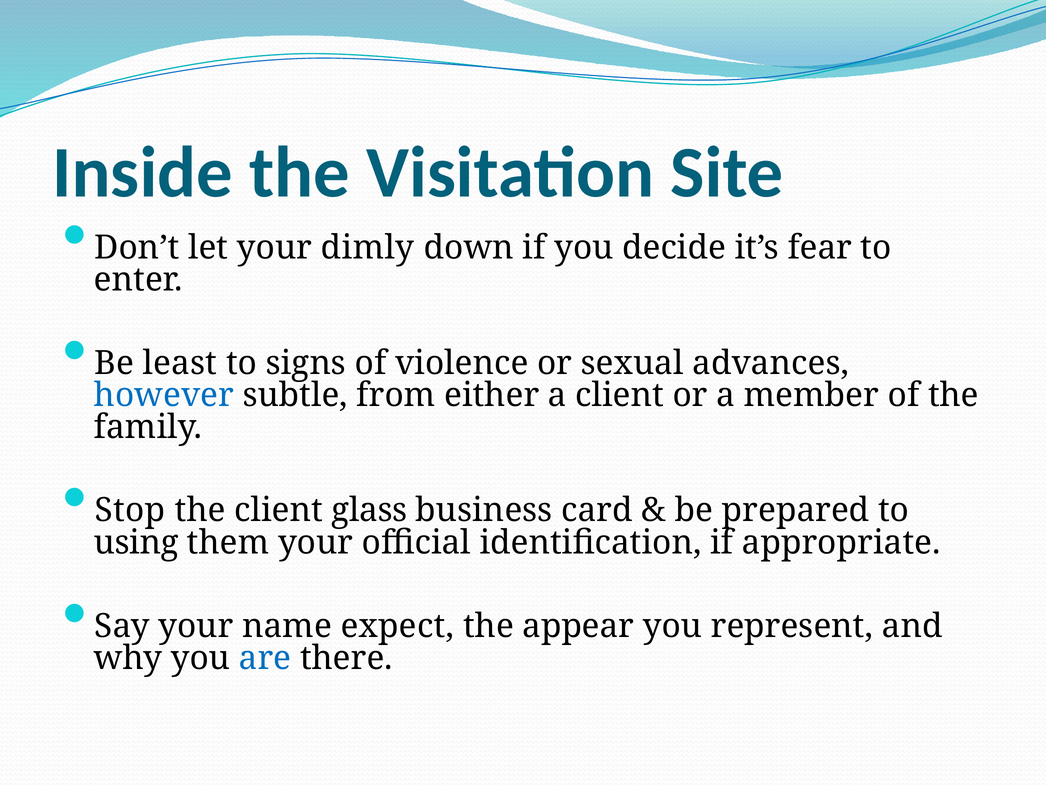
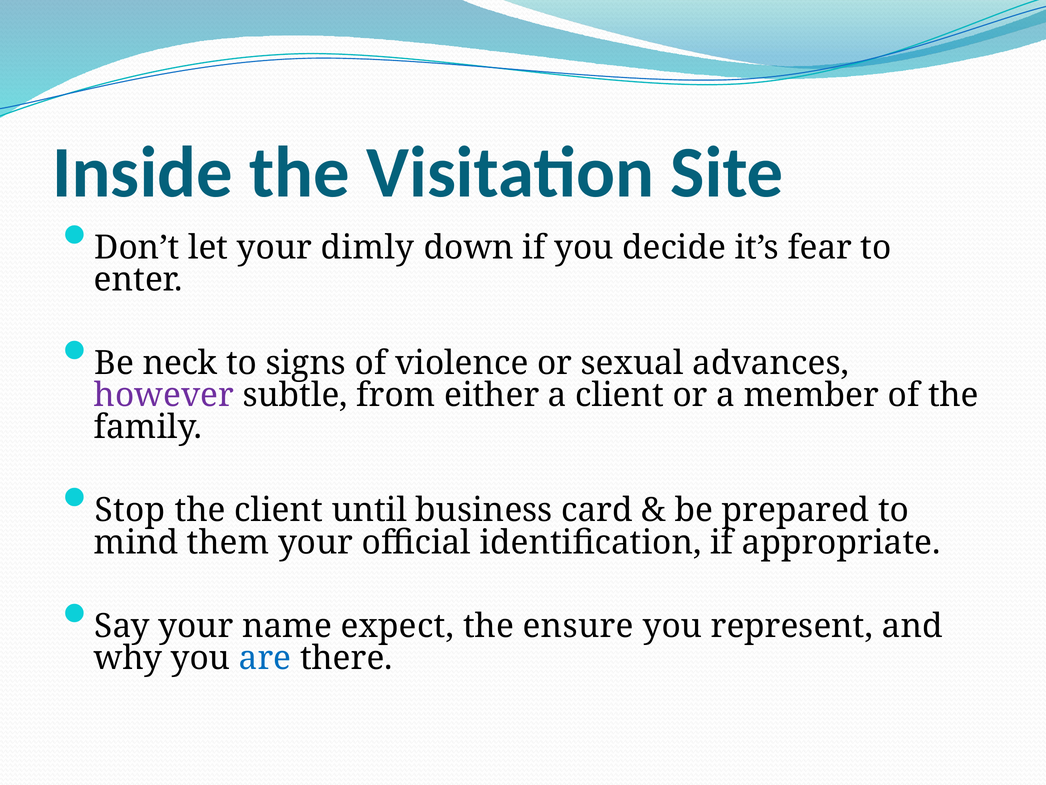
least: least -> neck (180, 363)
however colour: blue -> purple (164, 395)
glass: glass -> until (369, 510)
using: using -> mind (136, 542)
appear: appear -> ensure (578, 626)
